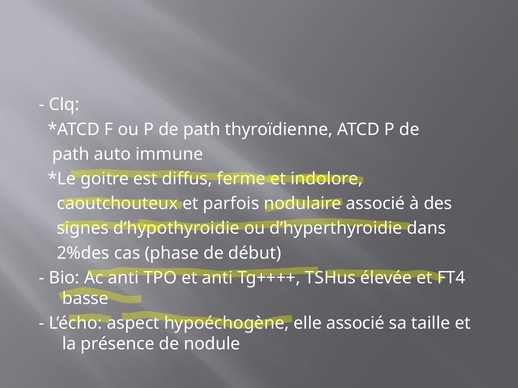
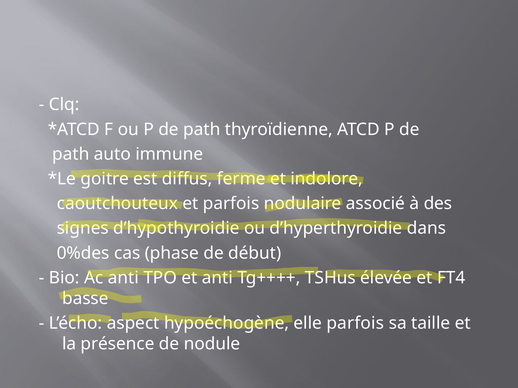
2%des: 2%des -> 0%des (83, 253)
elle associé: associé -> parfois (355, 324)
